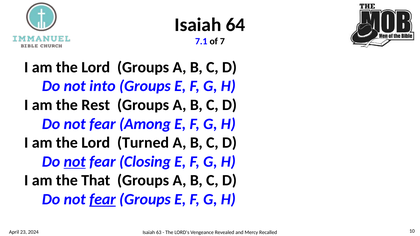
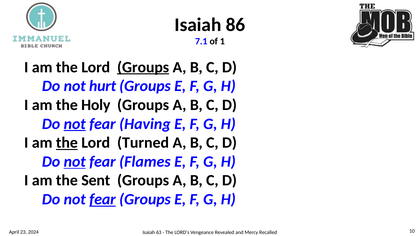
64: 64 -> 86 (235, 25)
7: 7 -> 1 (222, 41)
Groups underline: none -> present (143, 67)
into: into -> hurt (103, 86)
Rest: Rest -> Holy (96, 105)
not underline: none -> present (75, 124)
Among: Among -> Having (145, 124)
the underline: none -> present (67, 143)
Closing: Closing -> Flames (145, 162)
That: That -> Sent (96, 181)
